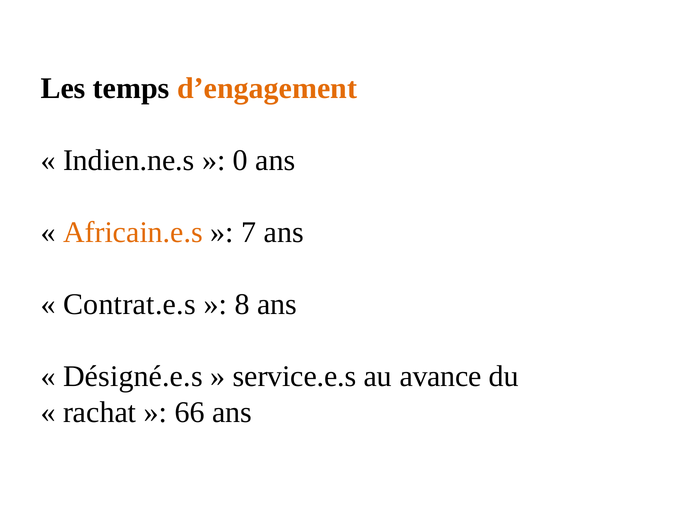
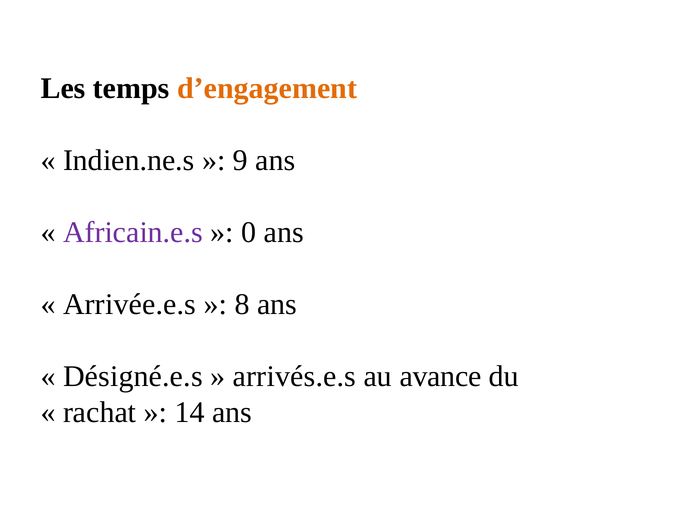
0: 0 -> 9 (240, 160)
Africain.e.s colour: orange -> purple (133, 232)
7: 7 -> 0 (249, 232)
Contrat.e.s: Contrat.e.s -> Arrivée.e.s (130, 304)
service.e.s: service.e.s -> arrivés.e.s (294, 376)
66: 66 -> 14 (190, 412)
